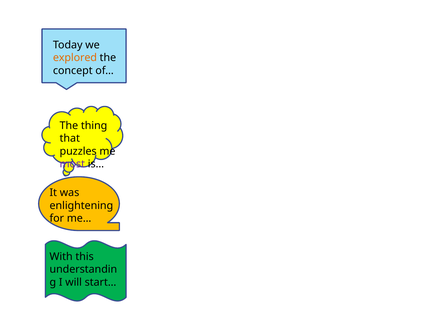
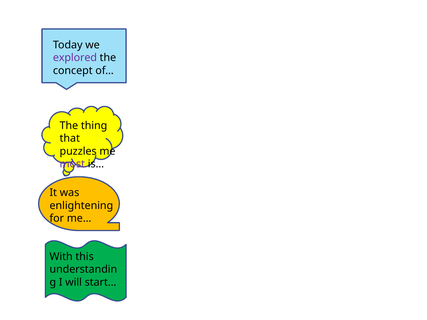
explored colour: orange -> purple (75, 58)
